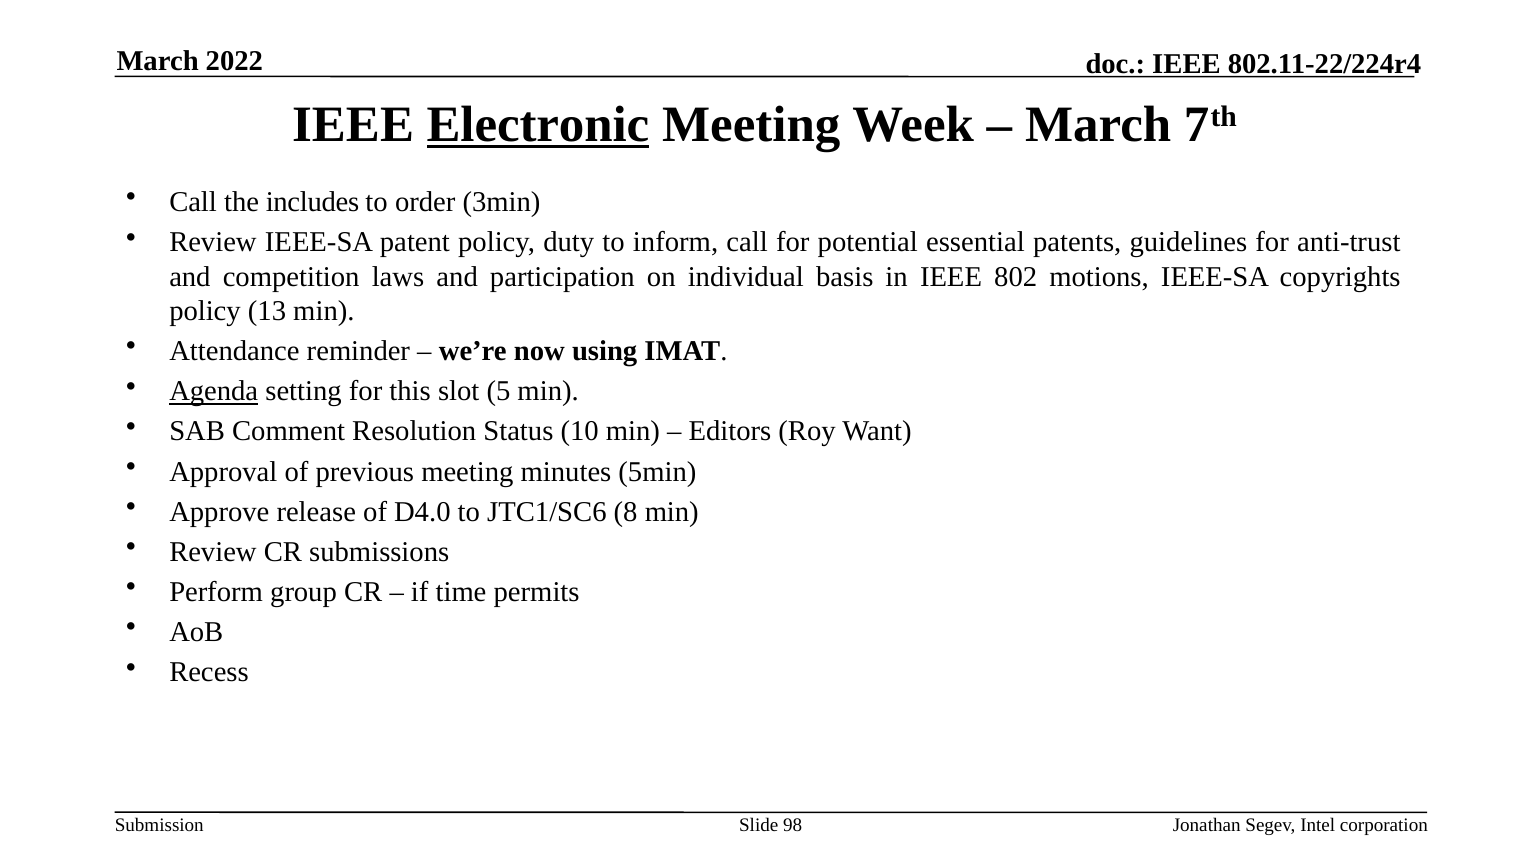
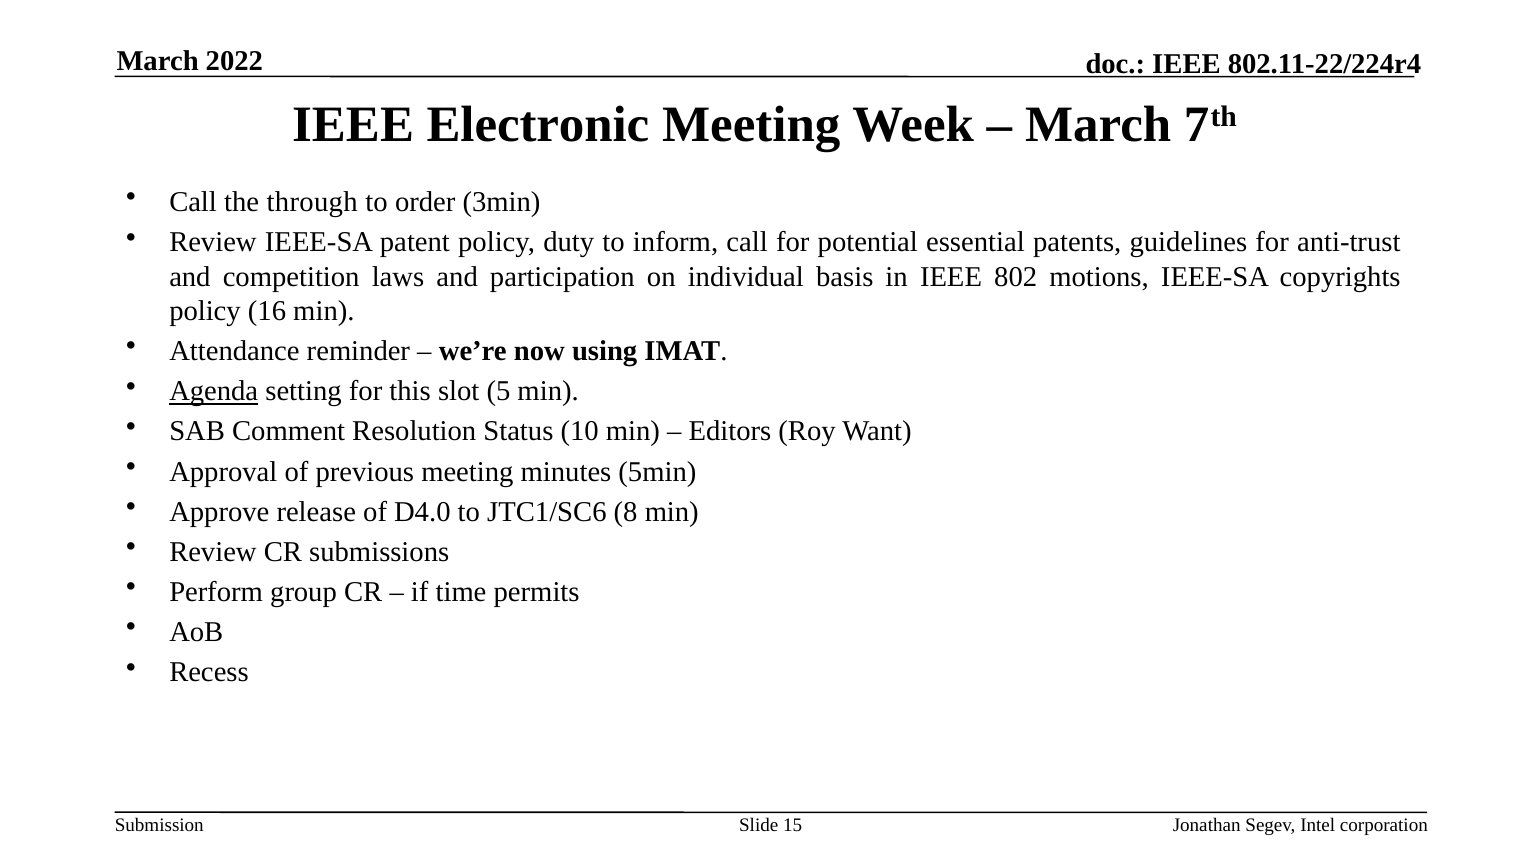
Electronic underline: present -> none (538, 125)
includes: includes -> through (312, 202)
13: 13 -> 16 (267, 311)
98: 98 -> 15 (793, 825)
